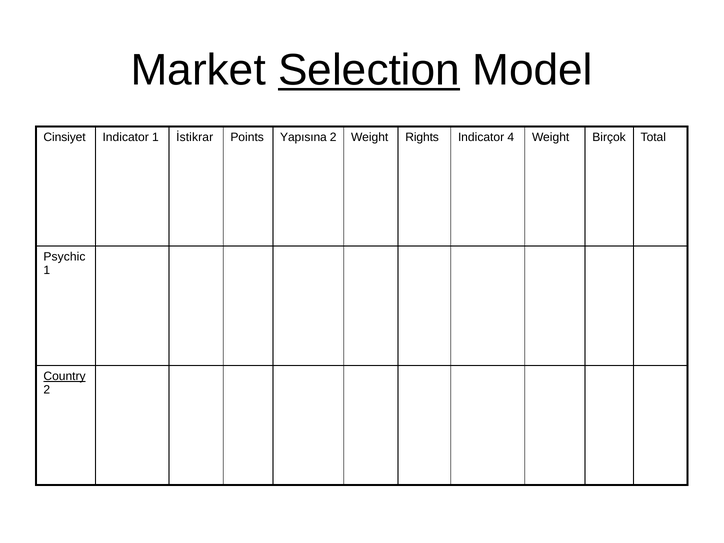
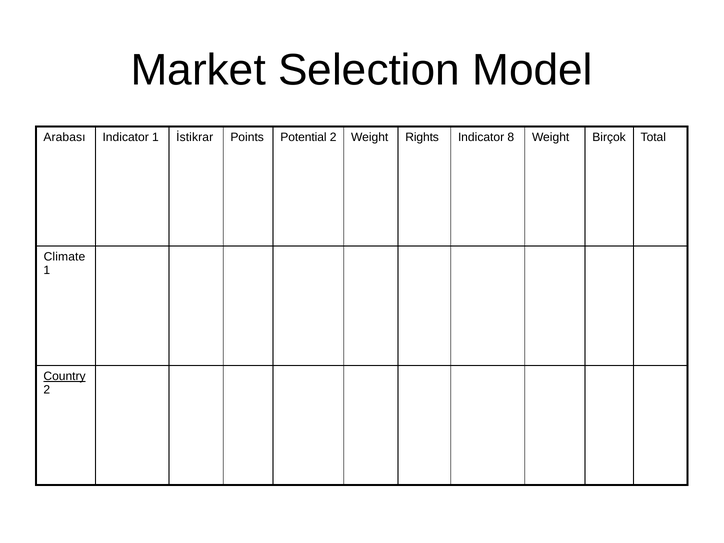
Selection underline: present -> none (369, 70)
Cinsiyet: Cinsiyet -> Arabası (64, 137)
Yapısına: Yapısına -> Potential (303, 137)
4: 4 -> 8 (511, 137)
Psychic: Psychic -> Climate (64, 257)
